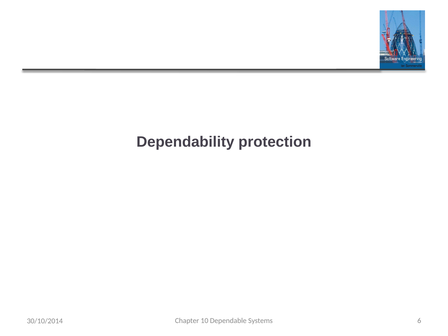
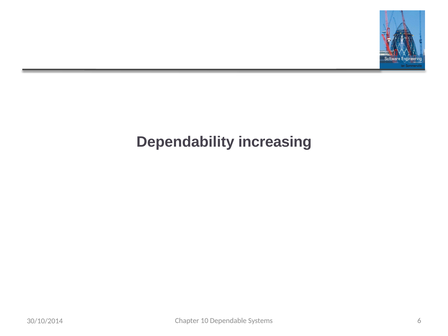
protection: protection -> increasing (275, 142)
